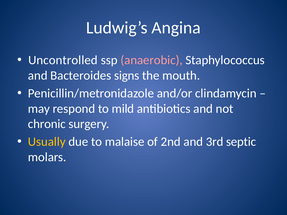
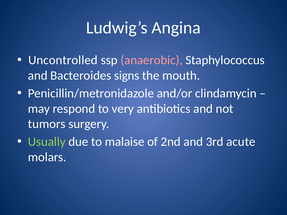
mild: mild -> very (123, 109)
chronic: chronic -> tumors (47, 124)
Usually colour: yellow -> light green (47, 142)
septic: septic -> acute (241, 142)
